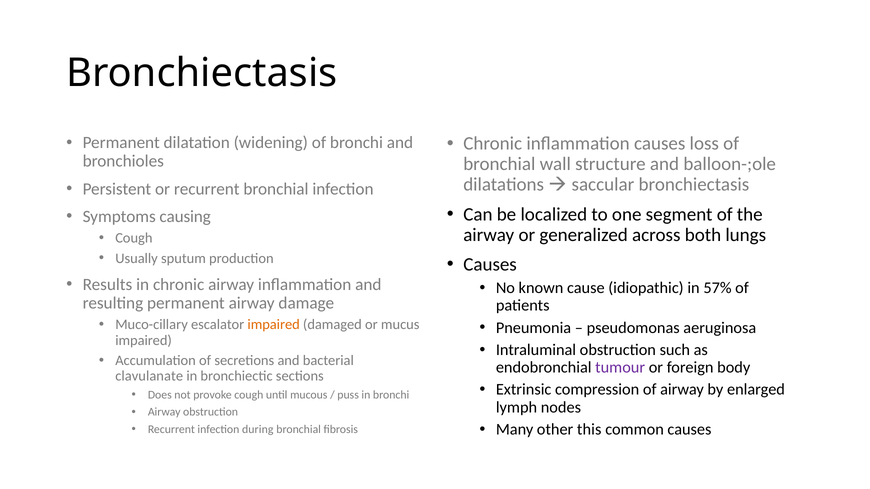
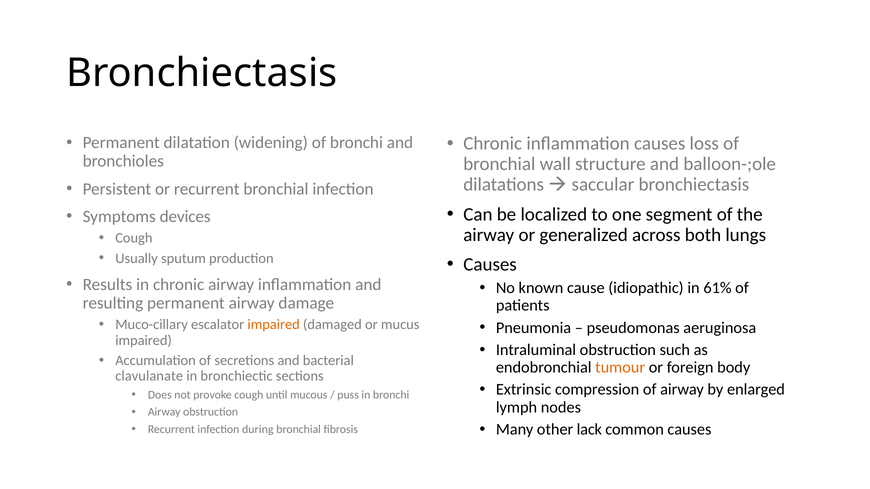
causing: causing -> devices (185, 217)
57%: 57% -> 61% (717, 288)
tumour colour: purple -> orange (620, 368)
this: this -> lack (589, 430)
